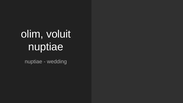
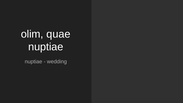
voluit: voluit -> quae (58, 34)
